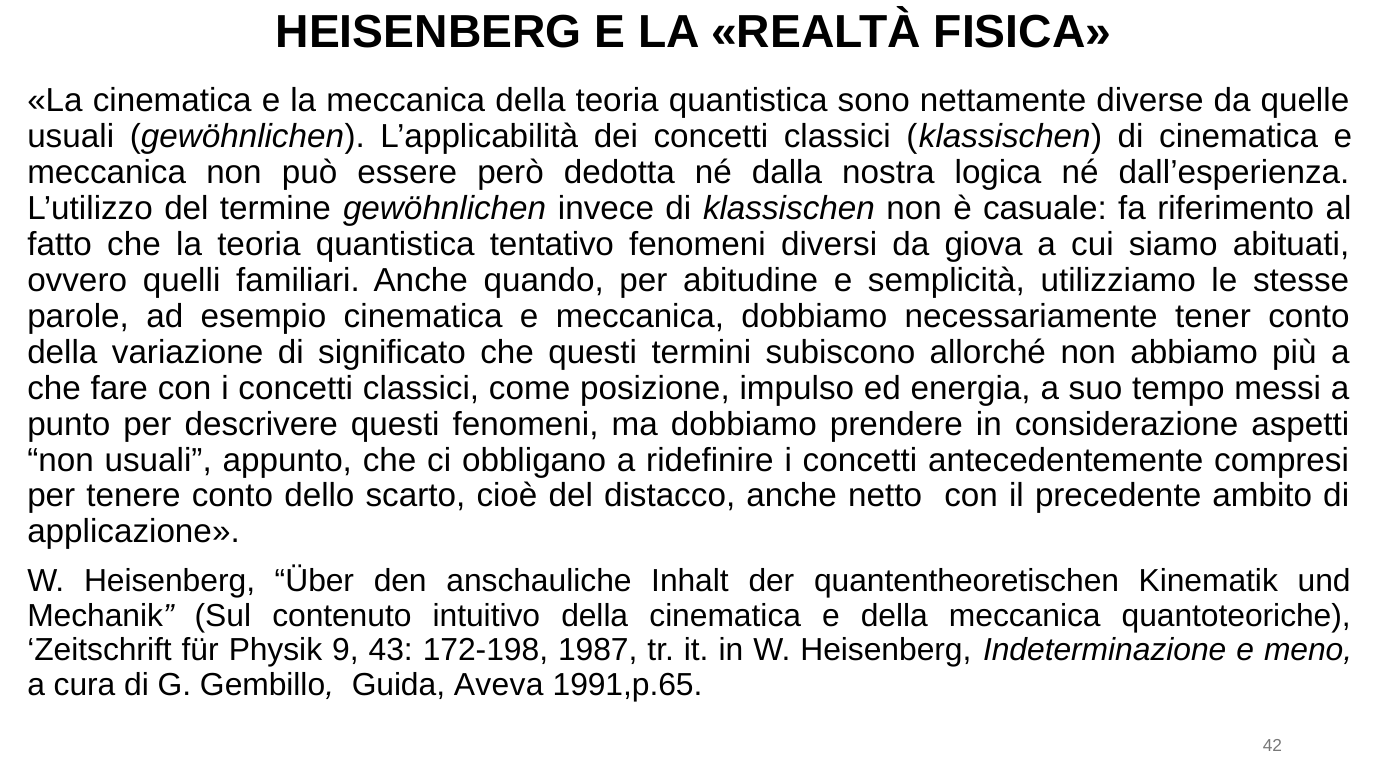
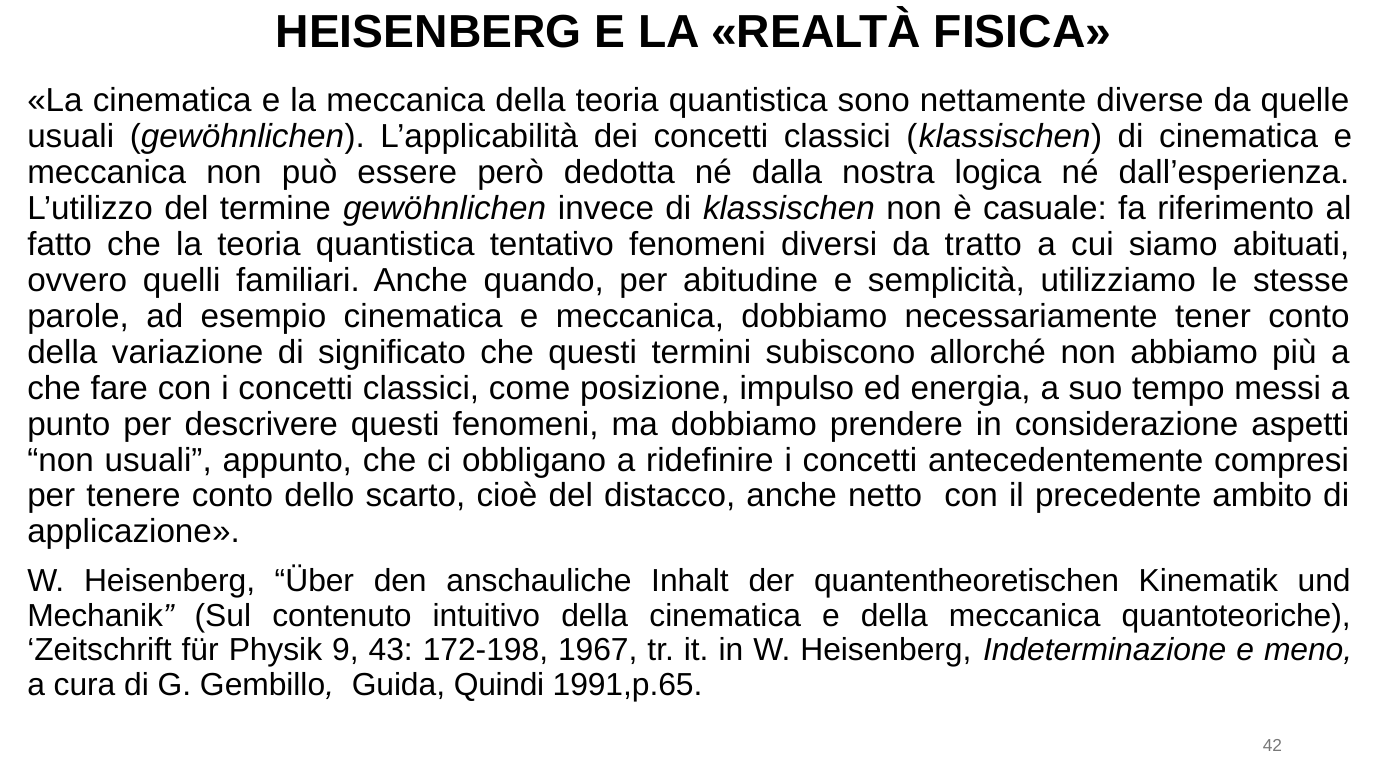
giova: giova -> tratto (983, 244)
1987: 1987 -> 1967 (598, 650)
Aveva: Aveva -> Quindi (499, 684)
